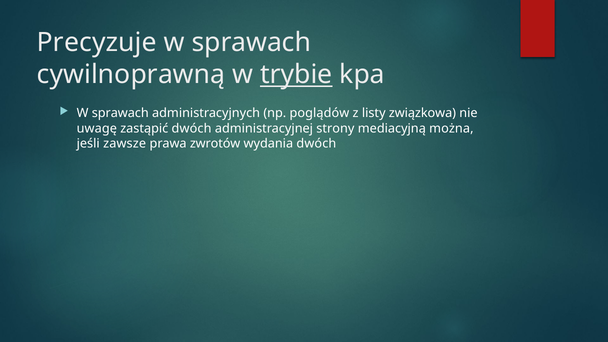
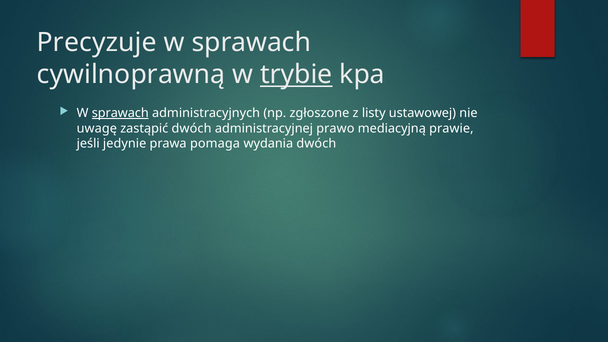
sprawach underline: none -> present (120, 113)
poglądów: poglądów -> zgłoszone (319, 113)
związkowa: związkowa -> ustawowej (422, 113)
strony: strony -> prawo (335, 128)
można: można -> prawie (451, 128)
zawsze: zawsze -> jedynie (125, 144)
zwrotów: zwrotów -> pomaga (215, 144)
